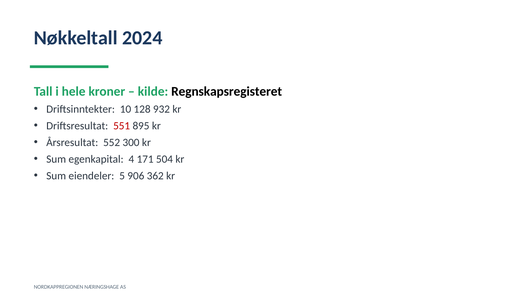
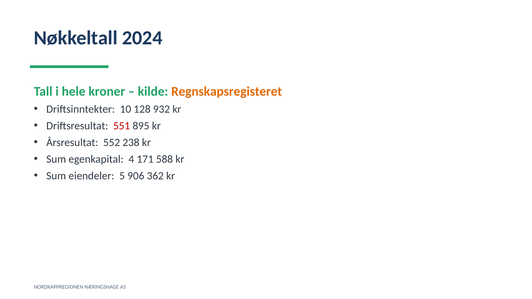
Regnskapsregisteret colour: black -> orange (227, 92)
300: 300 -> 238 (131, 143)
504: 504 -> 588 (165, 159)
